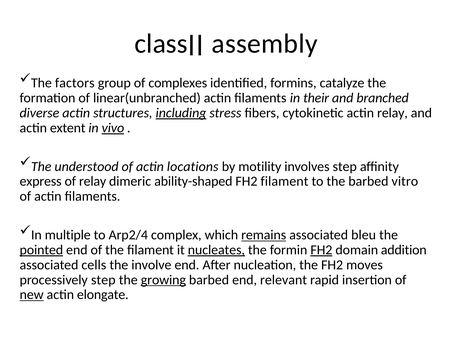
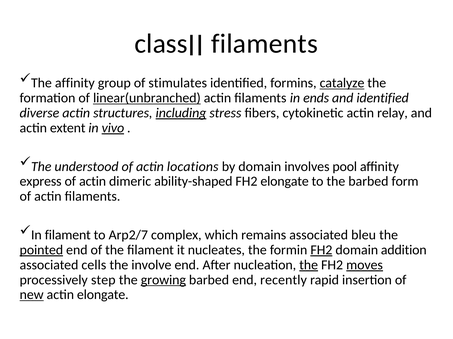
assembly: assembly -> filaments (265, 44)
The factors: factors -> affinity (75, 83)
complexes: complexes -> stimulates (178, 83)
catalyze underline: none -> present (342, 83)
linear(unbranched underline: none -> present (147, 98)
their: their -> ends (316, 98)
and branched: branched -> identified (383, 98)
by motility: motility -> domain (260, 167)
involves step: step -> pool (345, 167)
relay: relay -> actin (93, 182)
FH2 filament: filament -> elongate (285, 182)
vitro: vitro -> form (405, 182)
In multiple: multiple -> filament (68, 236)
Arp2/4: Arp2/4 -> Arp2/7 (128, 236)
remains underline: present -> none (264, 236)
nucleates underline: present -> none (216, 251)
the underline: none -> present (309, 265)
moves underline: none -> present (365, 265)
relevant: relevant -> recently (284, 280)
